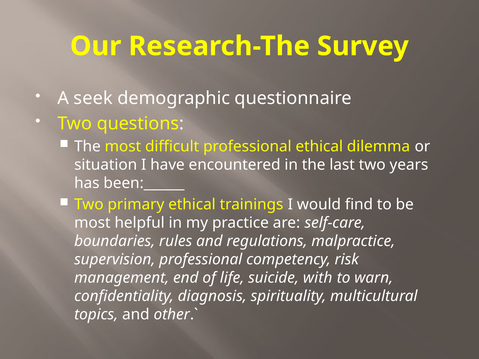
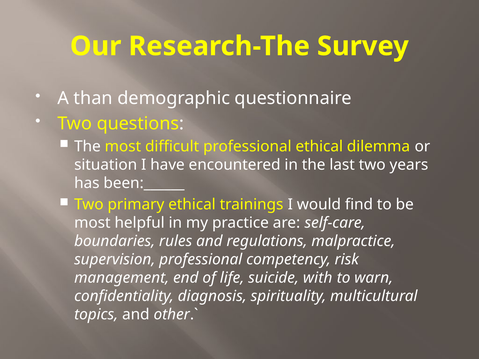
seek: seek -> than (93, 98)
